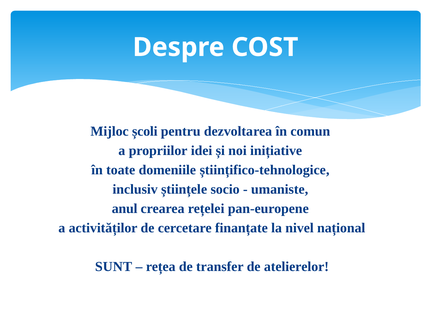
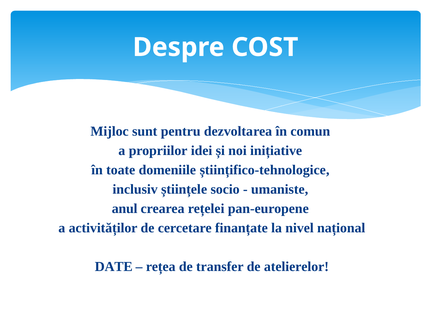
școli: școli -> sunt (145, 131)
SUNT: SUNT -> DATE (114, 267)
